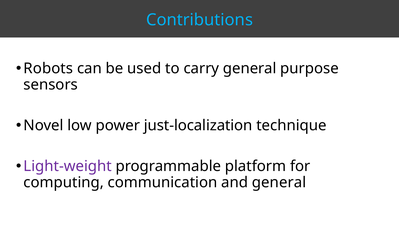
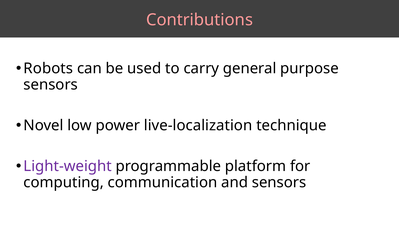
Contributions colour: light blue -> pink (199, 20)
just-localization: just-localization -> live-localization (198, 125)
and general: general -> sensors (279, 182)
